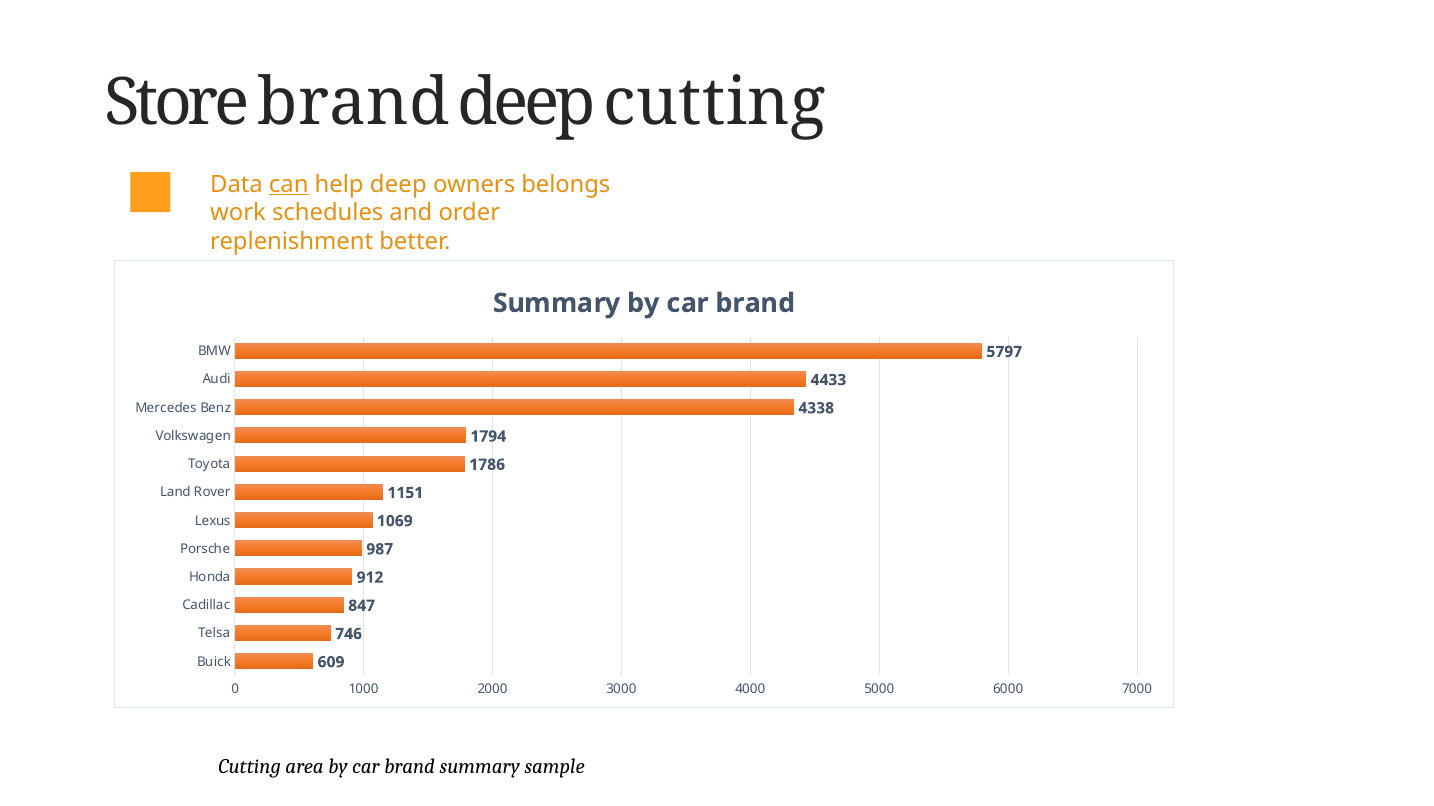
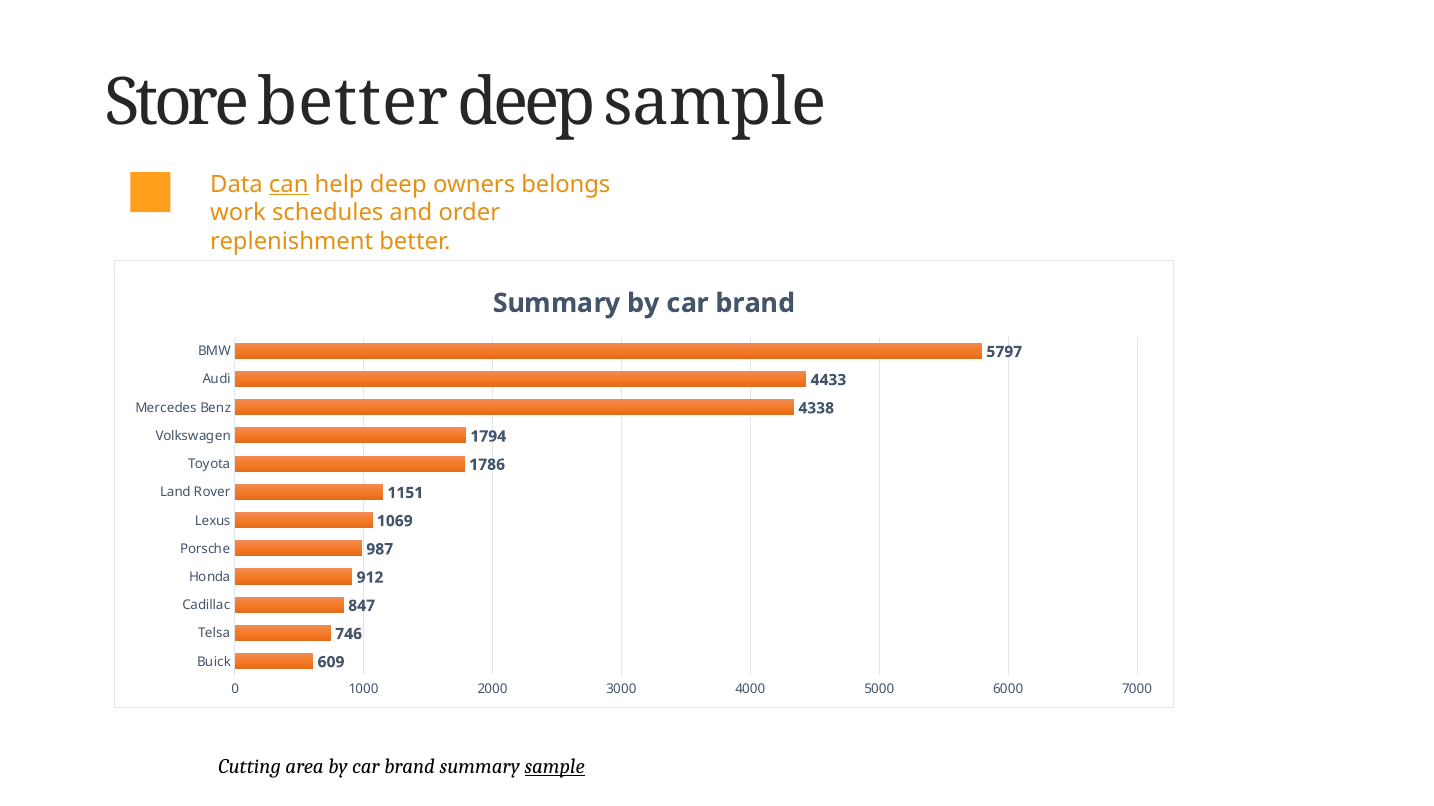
Store brand: brand -> better (353, 103)
deep cutting: cutting -> sample (715, 103)
sample underline: none -> present (555, 767)
